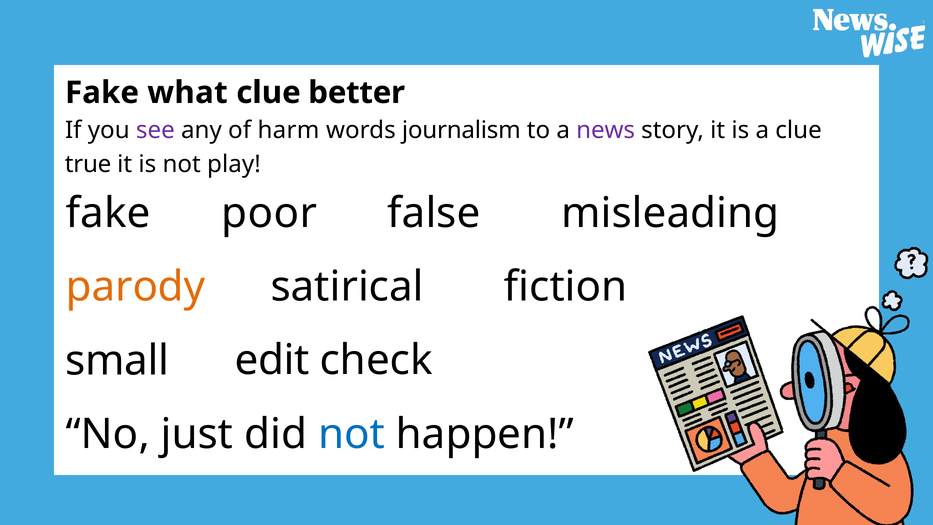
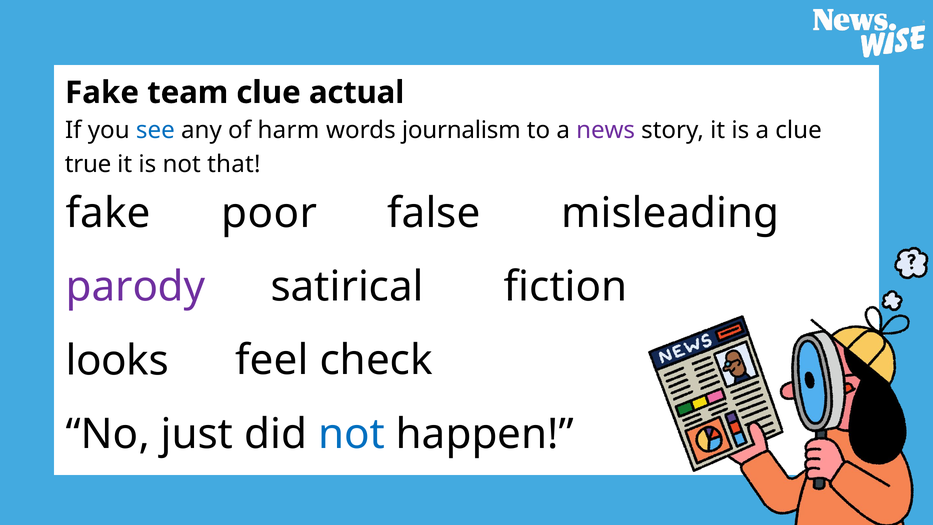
what: what -> team (188, 93)
better: better -> actual (357, 93)
see colour: purple -> blue (155, 130)
play: play -> that (234, 164)
parody colour: orange -> purple (136, 287)
edit: edit -> feel (272, 360)
small: small -> looks (117, 360)
